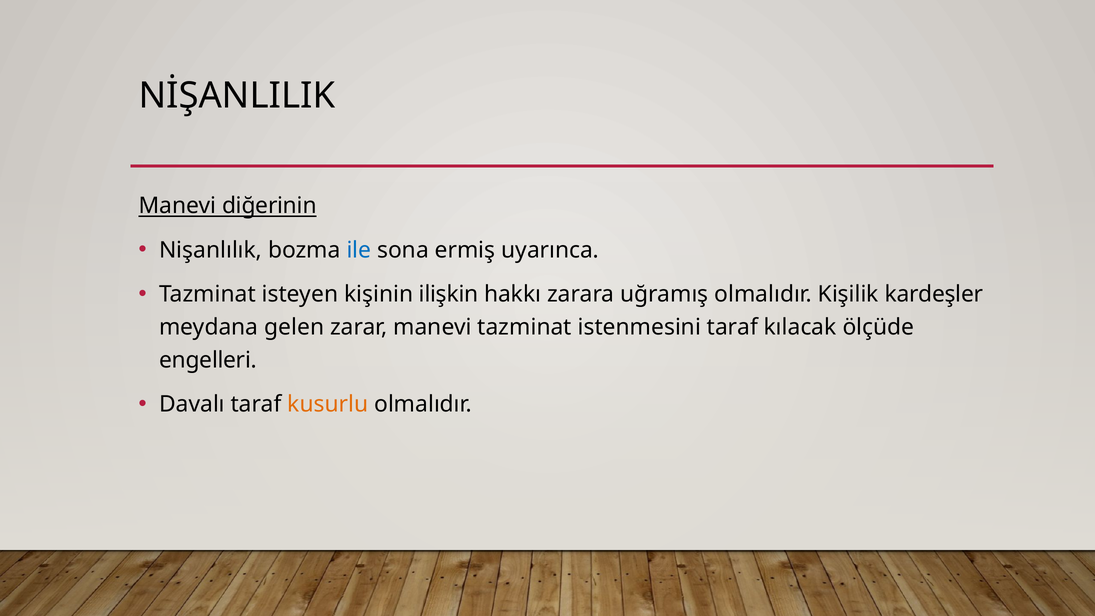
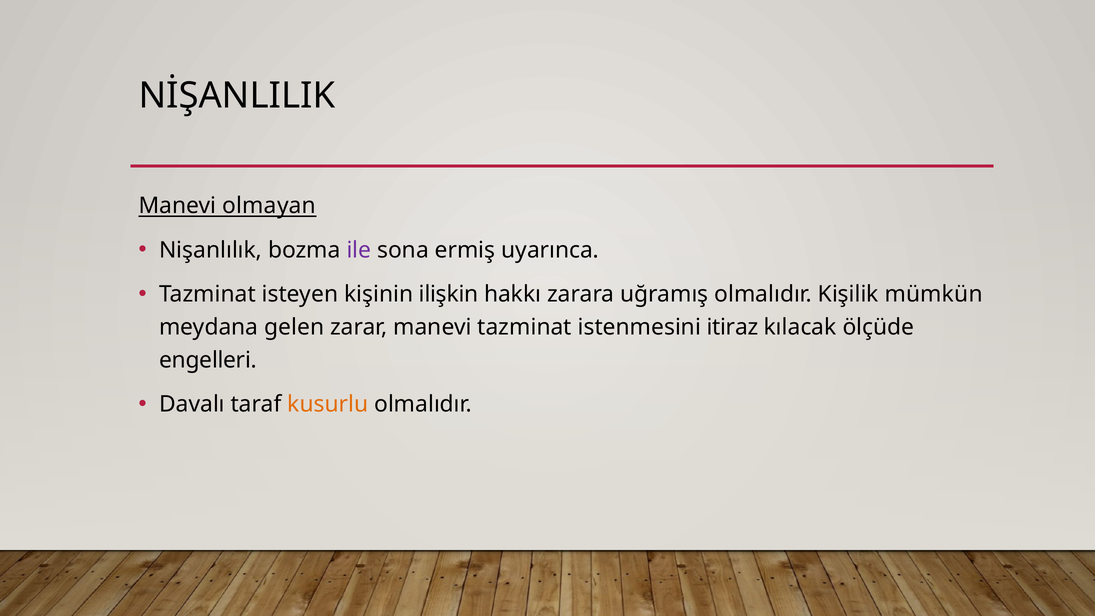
diğerinin: diğerinin -> olmayan (269, 206)
ile colour: blue -> purple (359, 250)
kardeşler: kardeşler -> mümkün (934, 294)
istenmesini taraf: taraf -> itiraz (732, 327)
